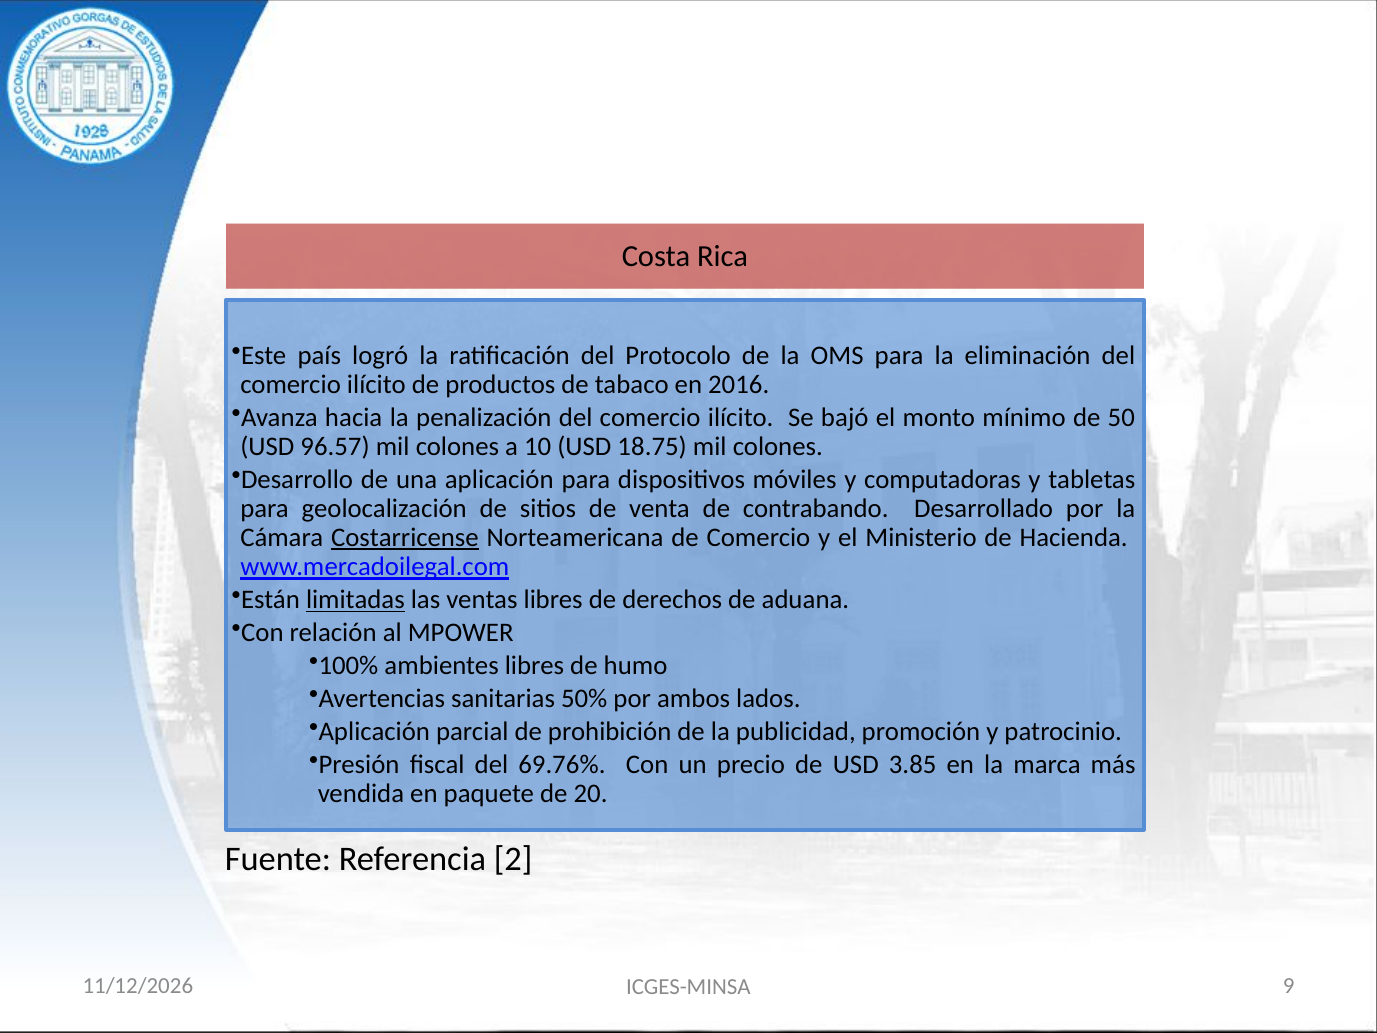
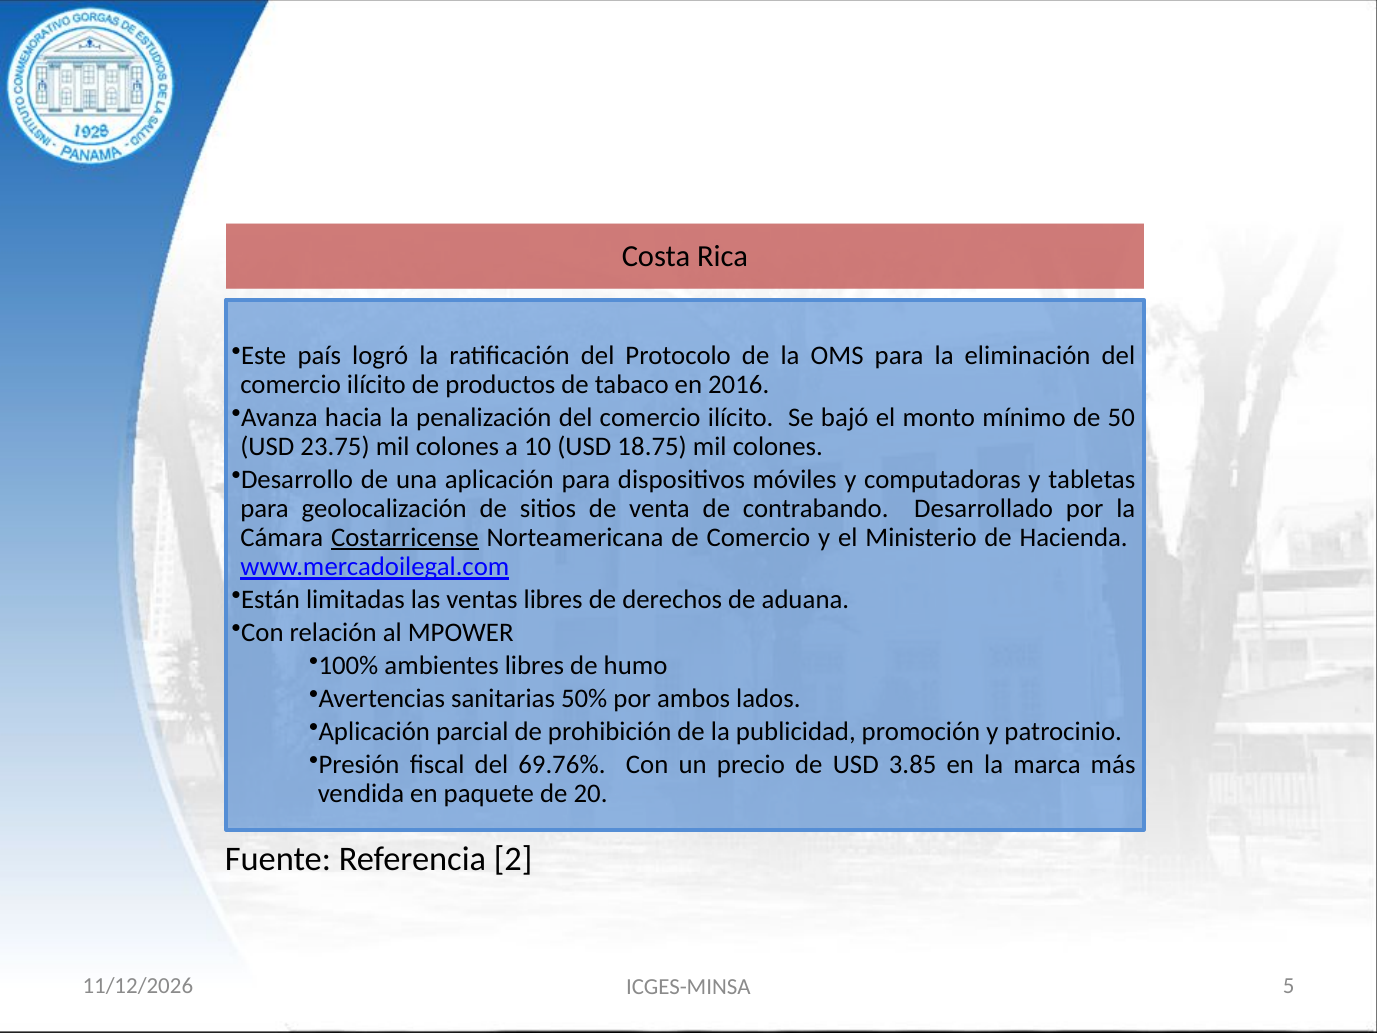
96.57: 96.57 -> 23.75 (335, 446)
limitadas underline: present -> none (355, 600)
9: 9 -> 5 (1289, 986)
